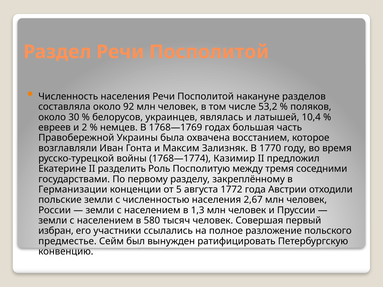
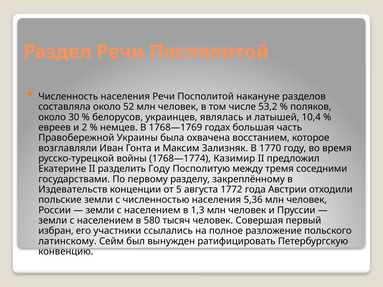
92: 92 -> 52 (129, 107)
разделить Роль: Роль -> Году (159, 169)
Германизации: Германизации -> Издевательств (73, 190)
2,67: 2,67 -> 5,36 (253, 200)
предместье: предместье -> латинскому (67, 241)
